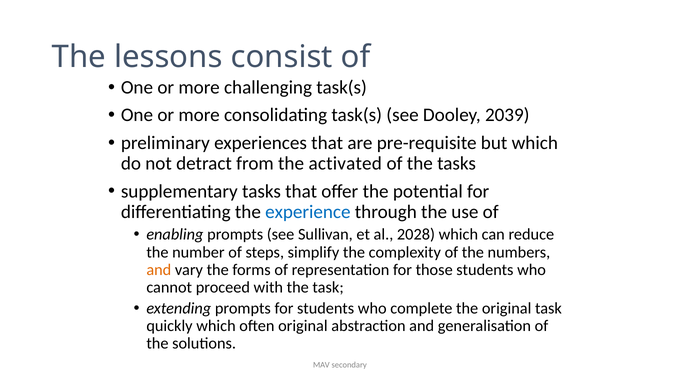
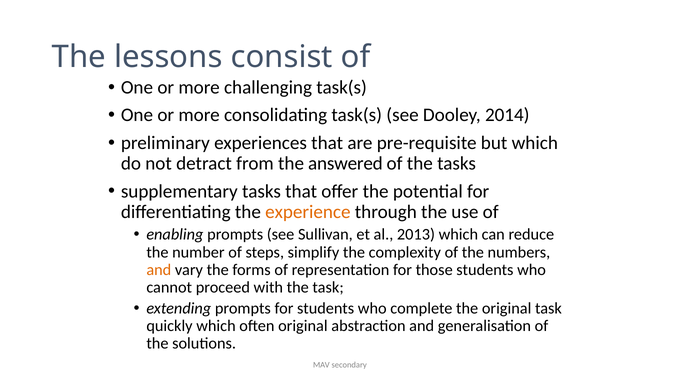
2039: 2039 -> 2014 (507, 115)
activated: activated -> answered (345, 164)
experience colour: blue -> orange (308, 212)
2028: 2028 -> 2013 (416, 235)
